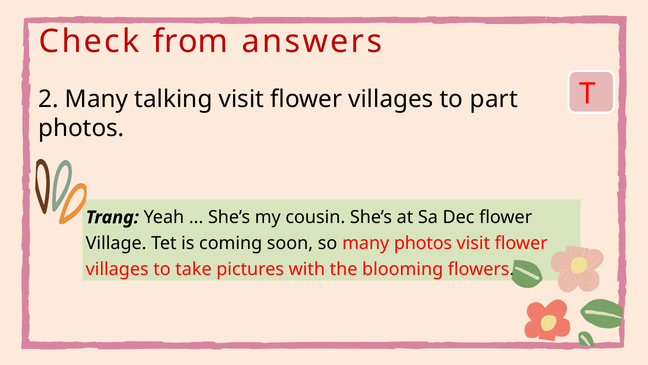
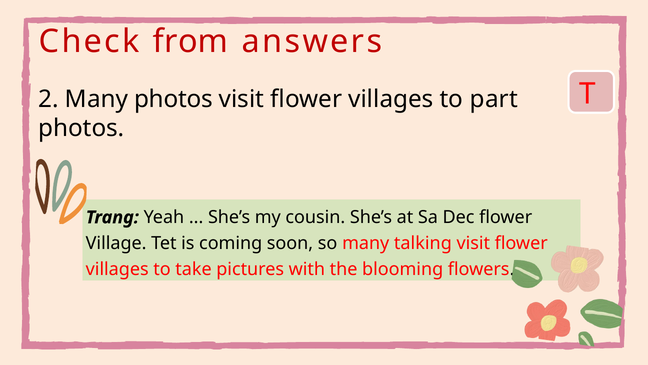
Many talking: talking -> photos (174, 99)
many photos: photos -> talking (423, 243)
